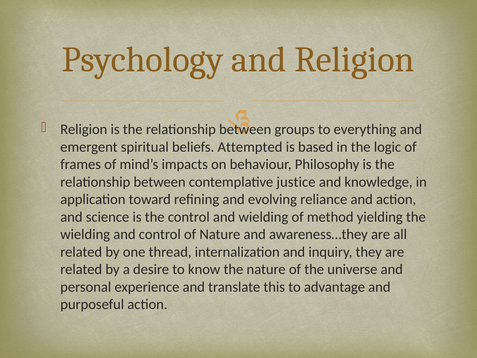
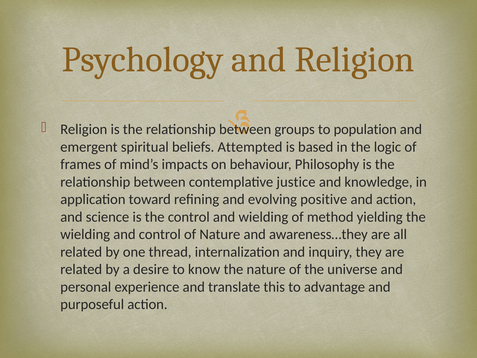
everything: everything -> population (365, 129)
reliance: reliance -> positive (324, 199)
